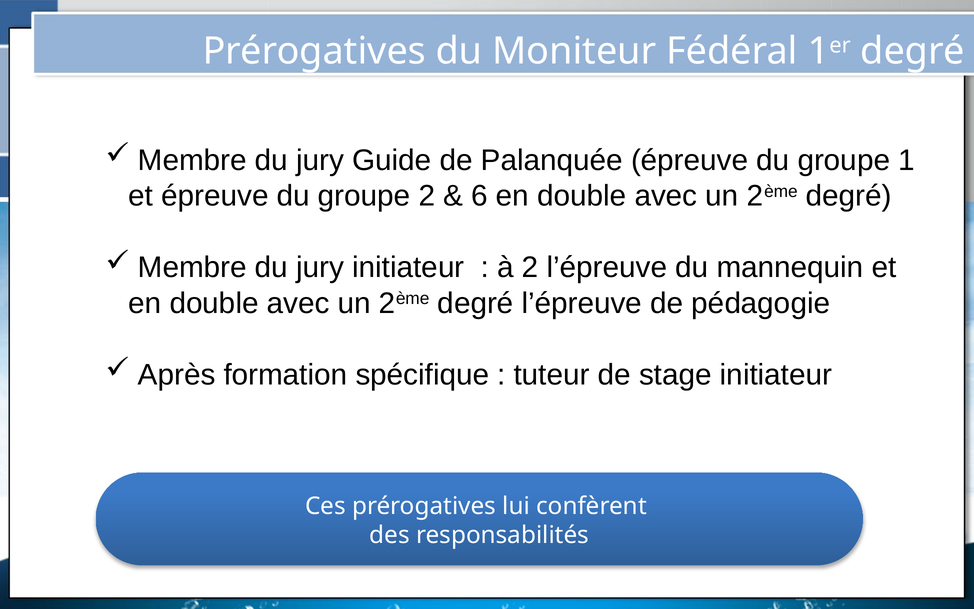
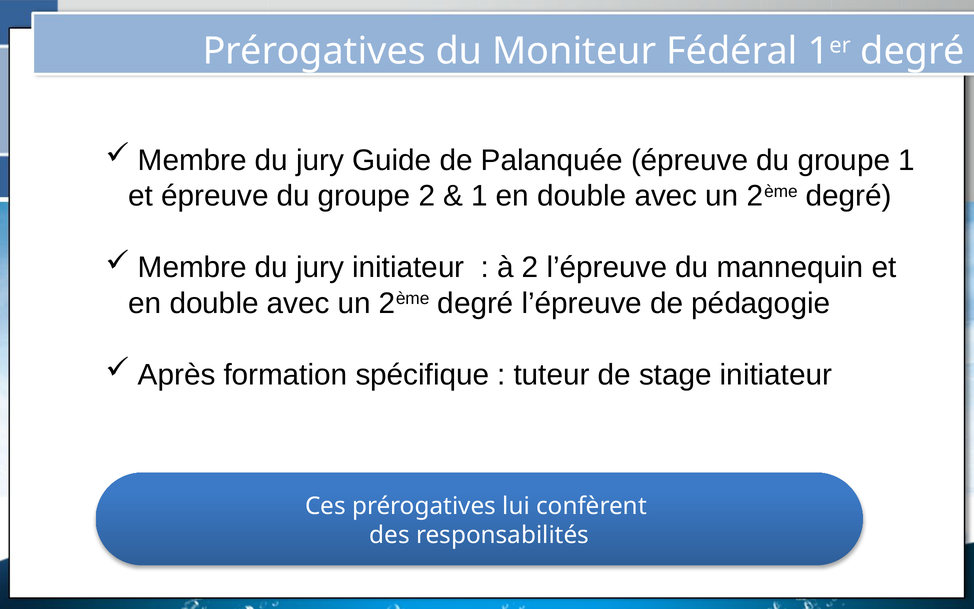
6: 6 -> 1 (480, 196)
